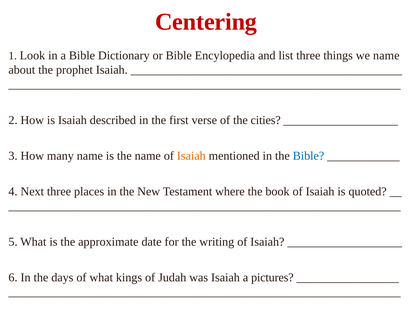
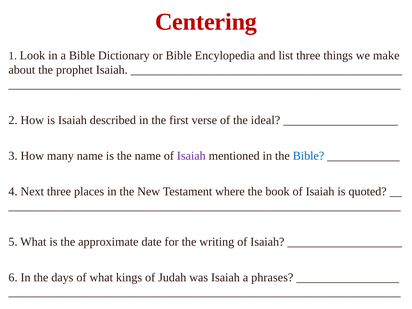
we name: name -> make (386, 55)
cities: cities -> ideal (266, 120)
Isaiah colour: orange -> purple (191, 156)
pictures: pictures -> phrases (272, 277)
